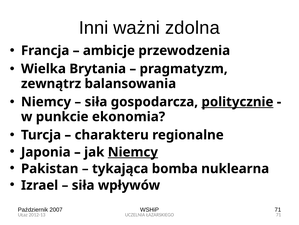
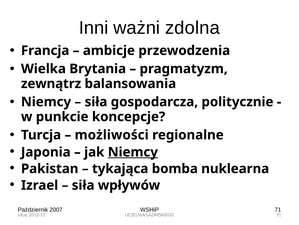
politycznie underline: present -> none (237, 102)
ekonomia: ekonomia -> koncepcje (129, 116)
charakteru: charakteru -> możliwości (112, 135)
